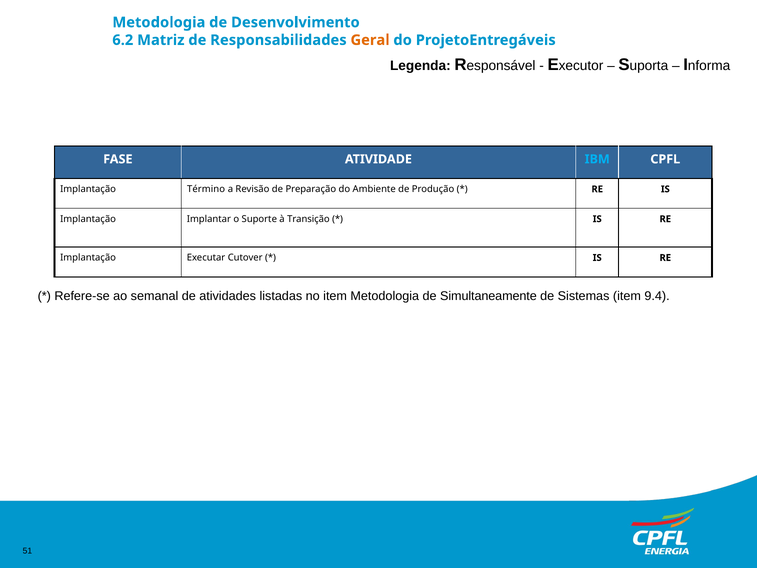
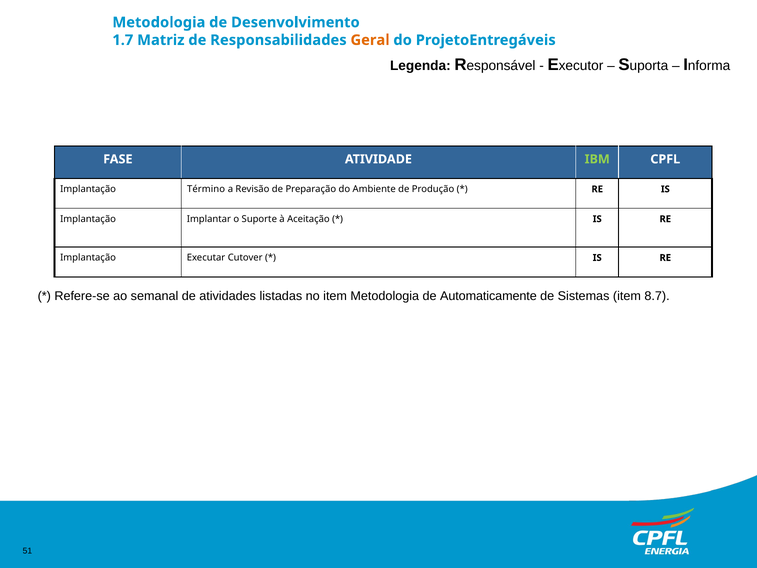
6.2: 6.2 -> 1.7 (123, 40)
IBM colour: light blue -> light green (597, 159)
Transição: Transição -> Aceitação (308, 219)
Simultaneamente: Simultaneamente -> Automaticamente (488, 296)
9.4: 9.4 -> 8.7 (657, 296)
